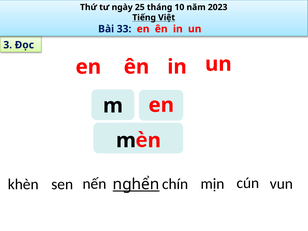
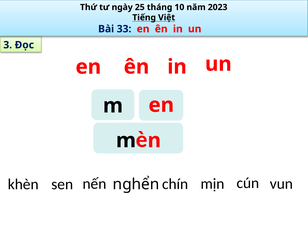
nghển underline: present -> none (136, 184)
